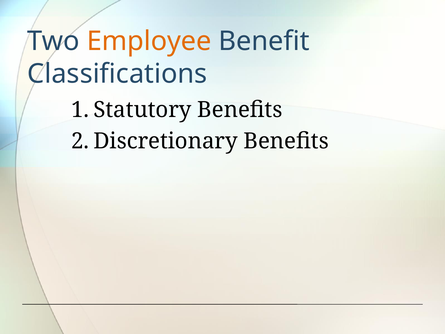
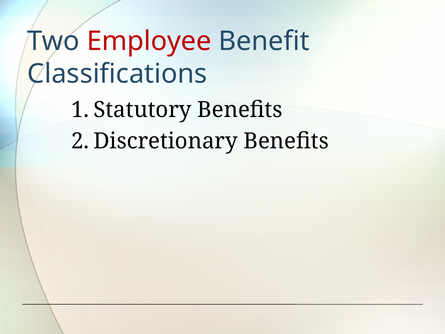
Employee colour: orange -> red (149, 41)
